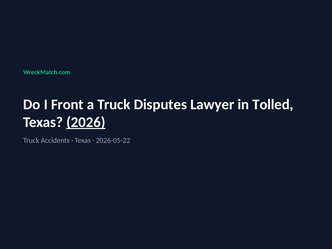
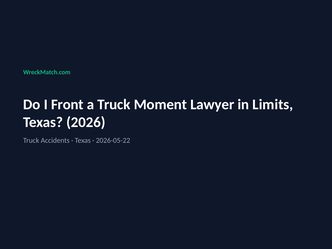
Disputes: Disputes -> Moment (160, 104)
Tolled: Tolled -> Limits (273, 104)
2026 underline: present -> none (86, 122)
